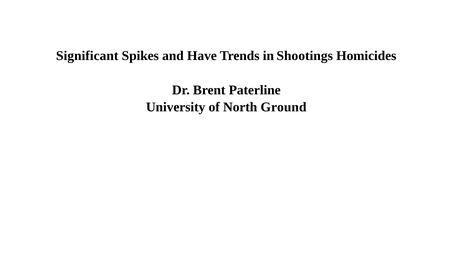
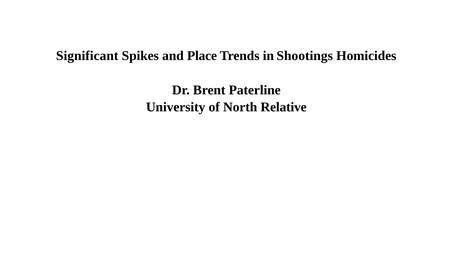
Have: Have -> Place (202, 56)
Ground: Ground -> Relative (284, 107)
